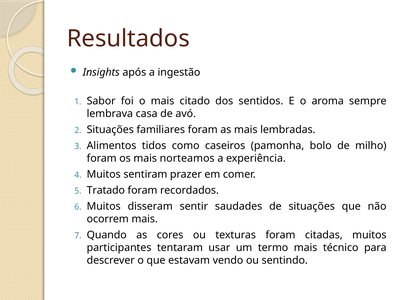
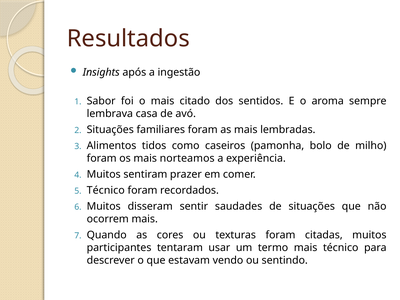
Tratado: Tratado -> Técnico (106, 190)
